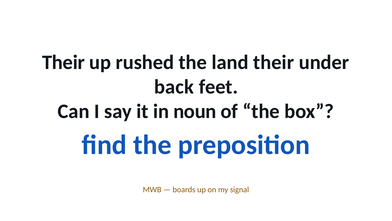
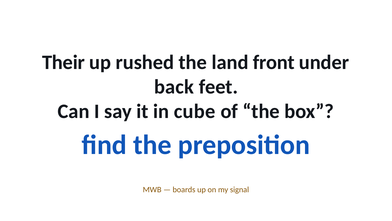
land their: their -> front (274, 62)
noun: noun -> cube (195, 111)
